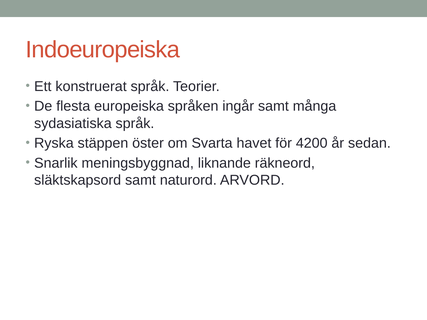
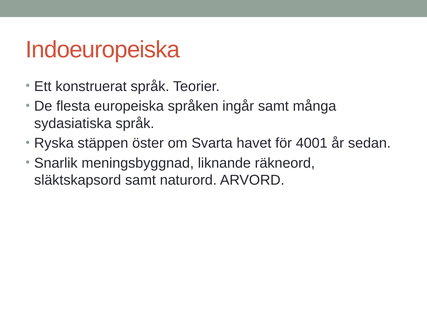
4200: 4200 -> 4001 (312, 143)
